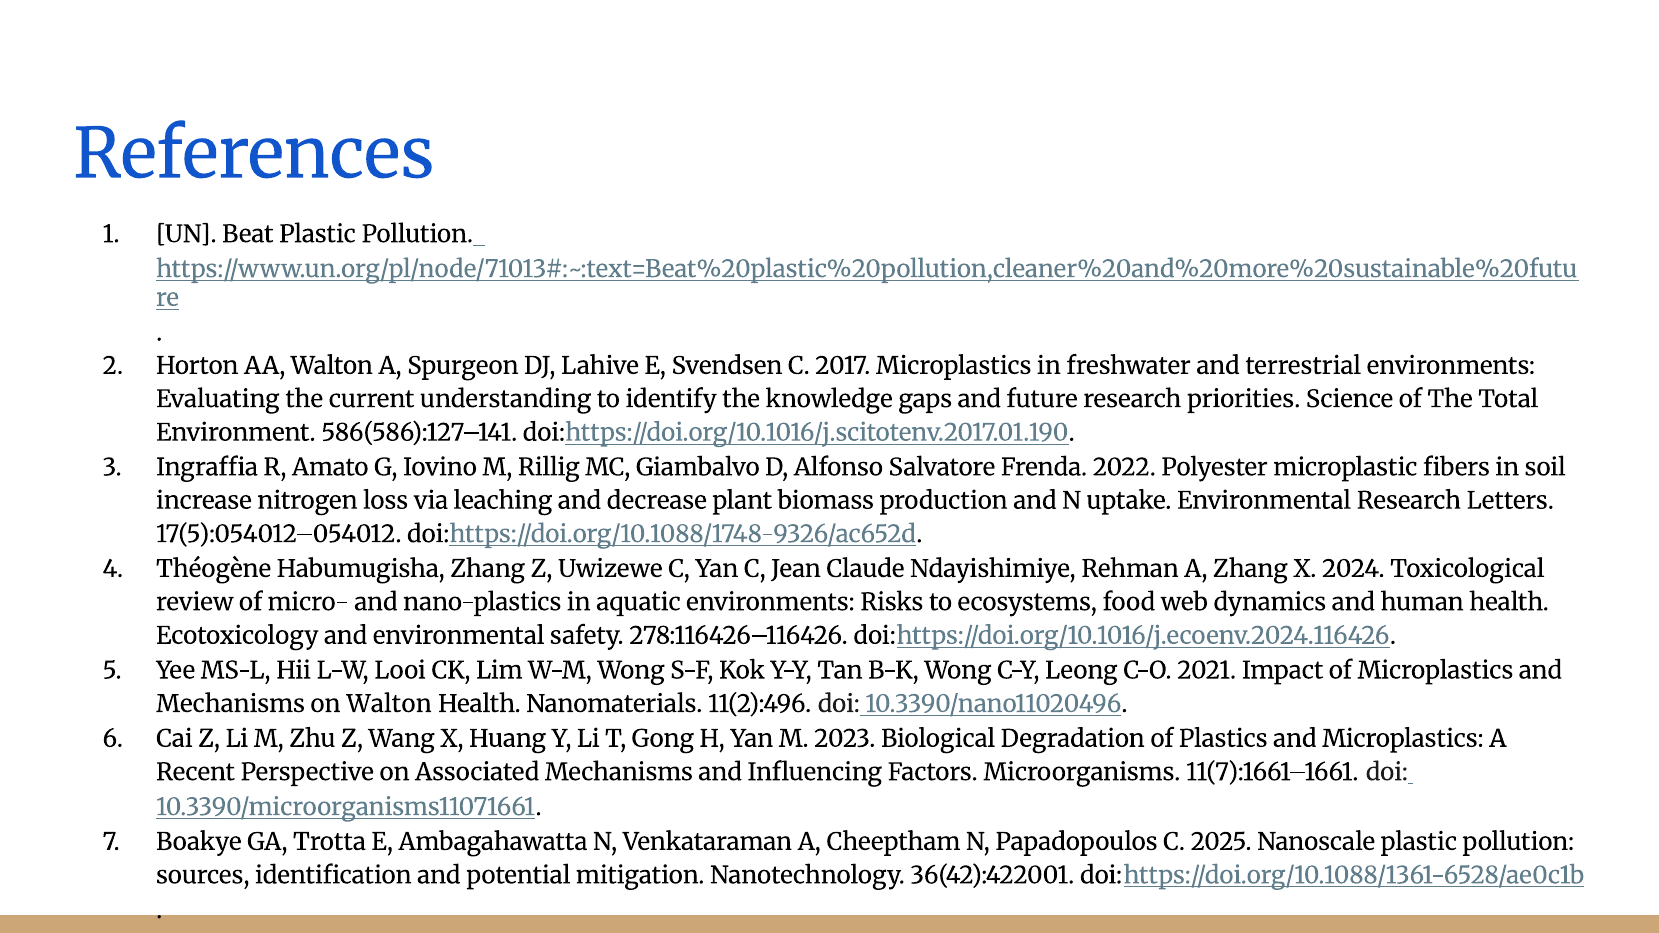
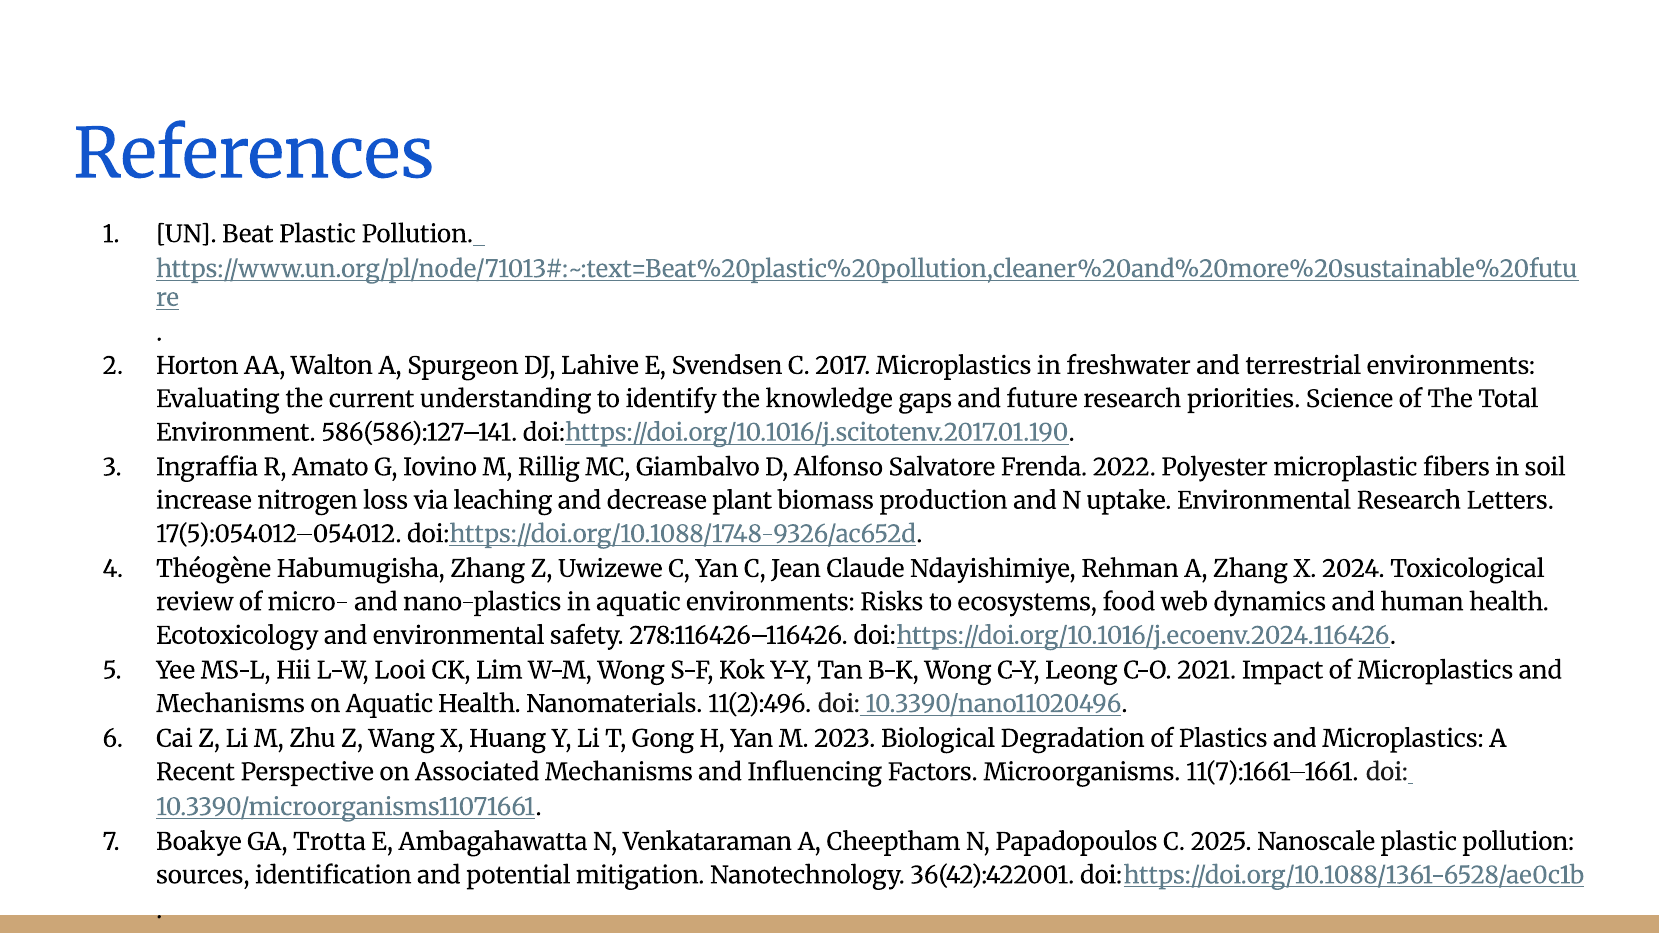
on Walton: Walton -> Aquatic (389, 704)
